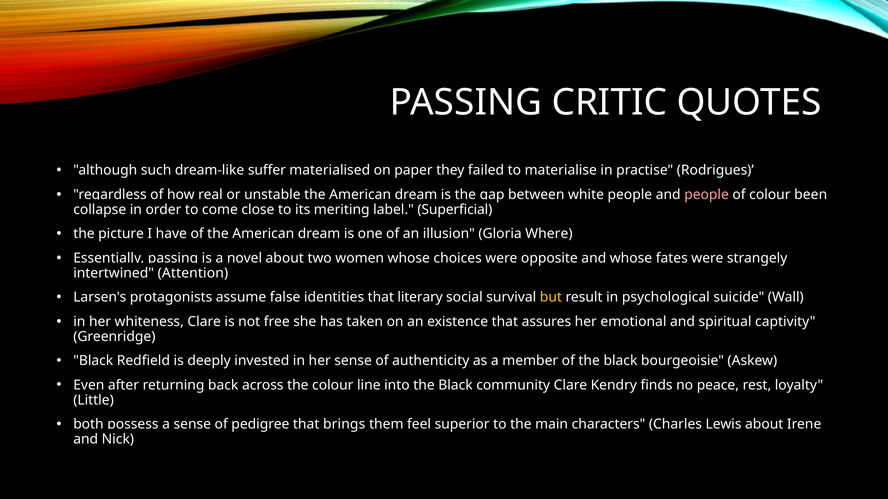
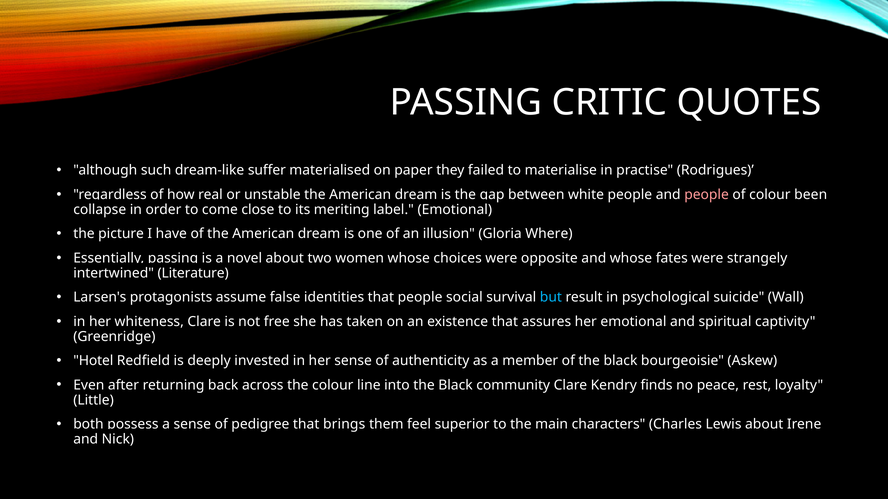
label Superficial: Superficial -> Emotional (455, 210)
Attention: Attention -> Literature (193, 273)
that literary: literary -> people (420, 298)
but colour: yellow -> light blue (551, 298)
Black: Black -> Hotel (93, 361)
